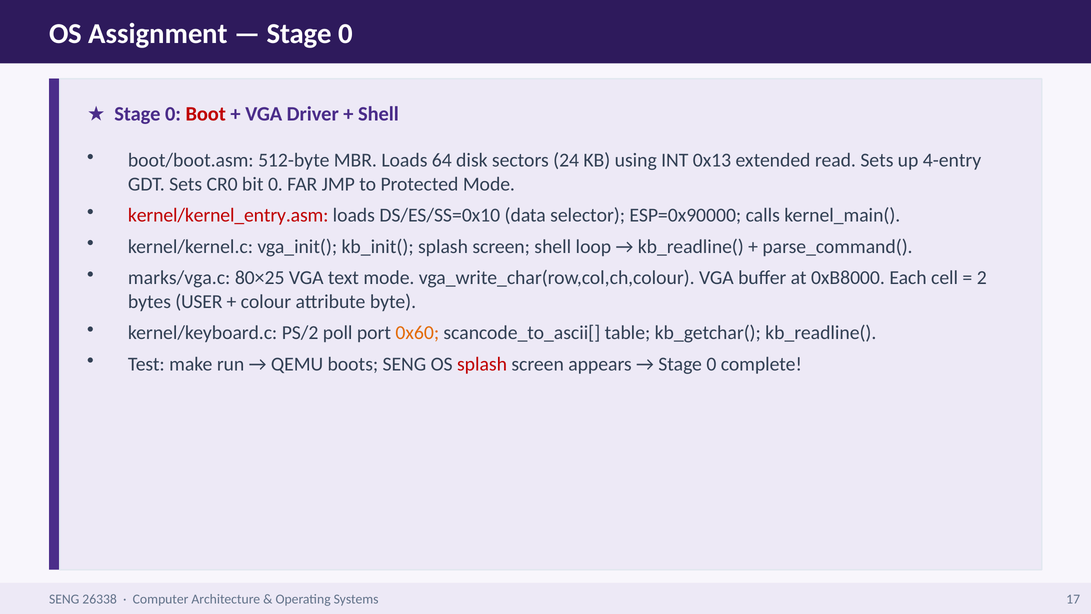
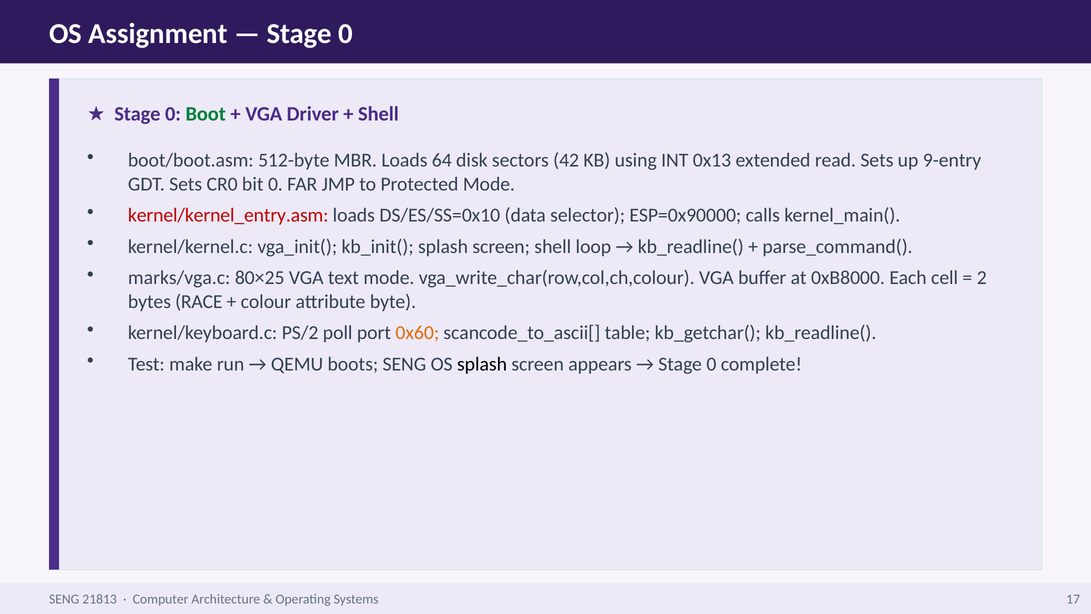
Boot colour: red -> green (206, 114)
24: 24 -> 42 (566, 160)
4-entry: 4-entry -> 9-entry (952, 160)
USER: USER -> RACE (199, 301)
splash colour: red -> black (482, 364)
26338: 26338 -> 21813 (100, 599)
